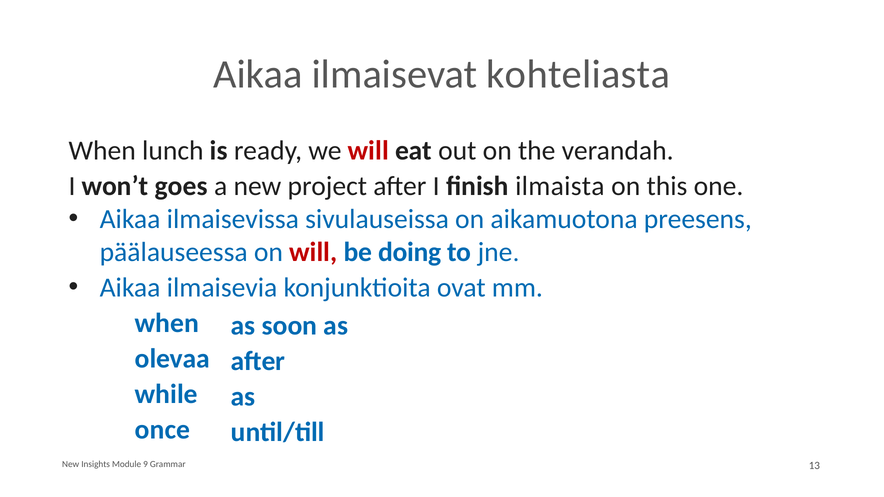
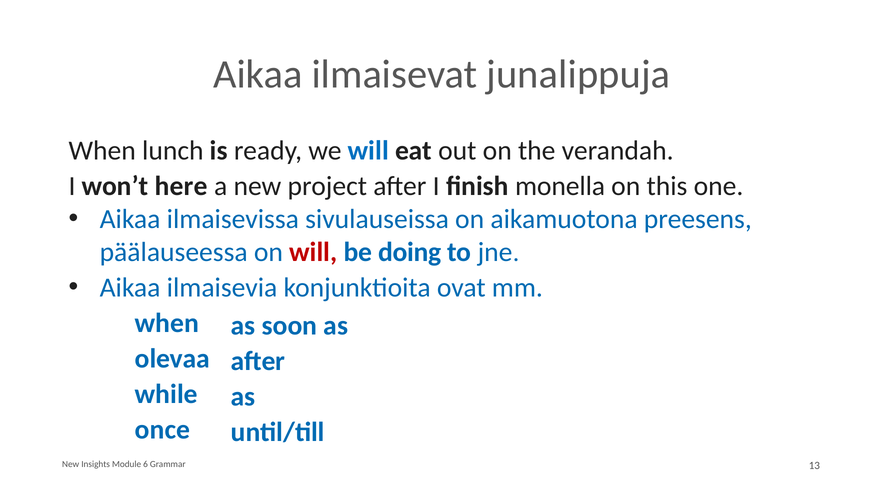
kohteliasta: kohteliasta -> junalippuja (578, 74)
will colour: red -> blue (368, 151)
goes: goes -> here (181, 186)
ilmaista: ilmaista -> monella (560, 186)
9: 9 -> 6 (146, 464)
